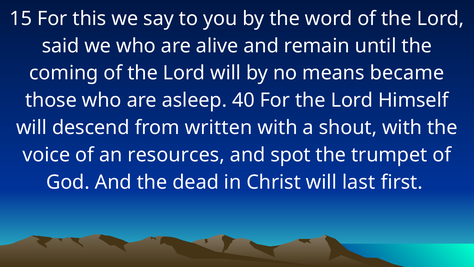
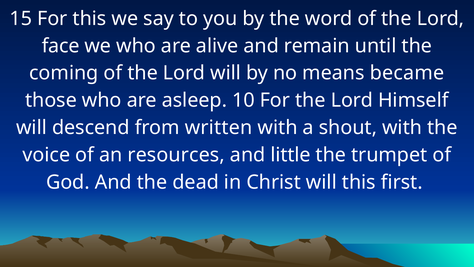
said: said -> face (61, 46)
40: 40 -> 10 (243, 100)
spot: spot -> little (291, 155)
will last: last -> this (359, 182)
